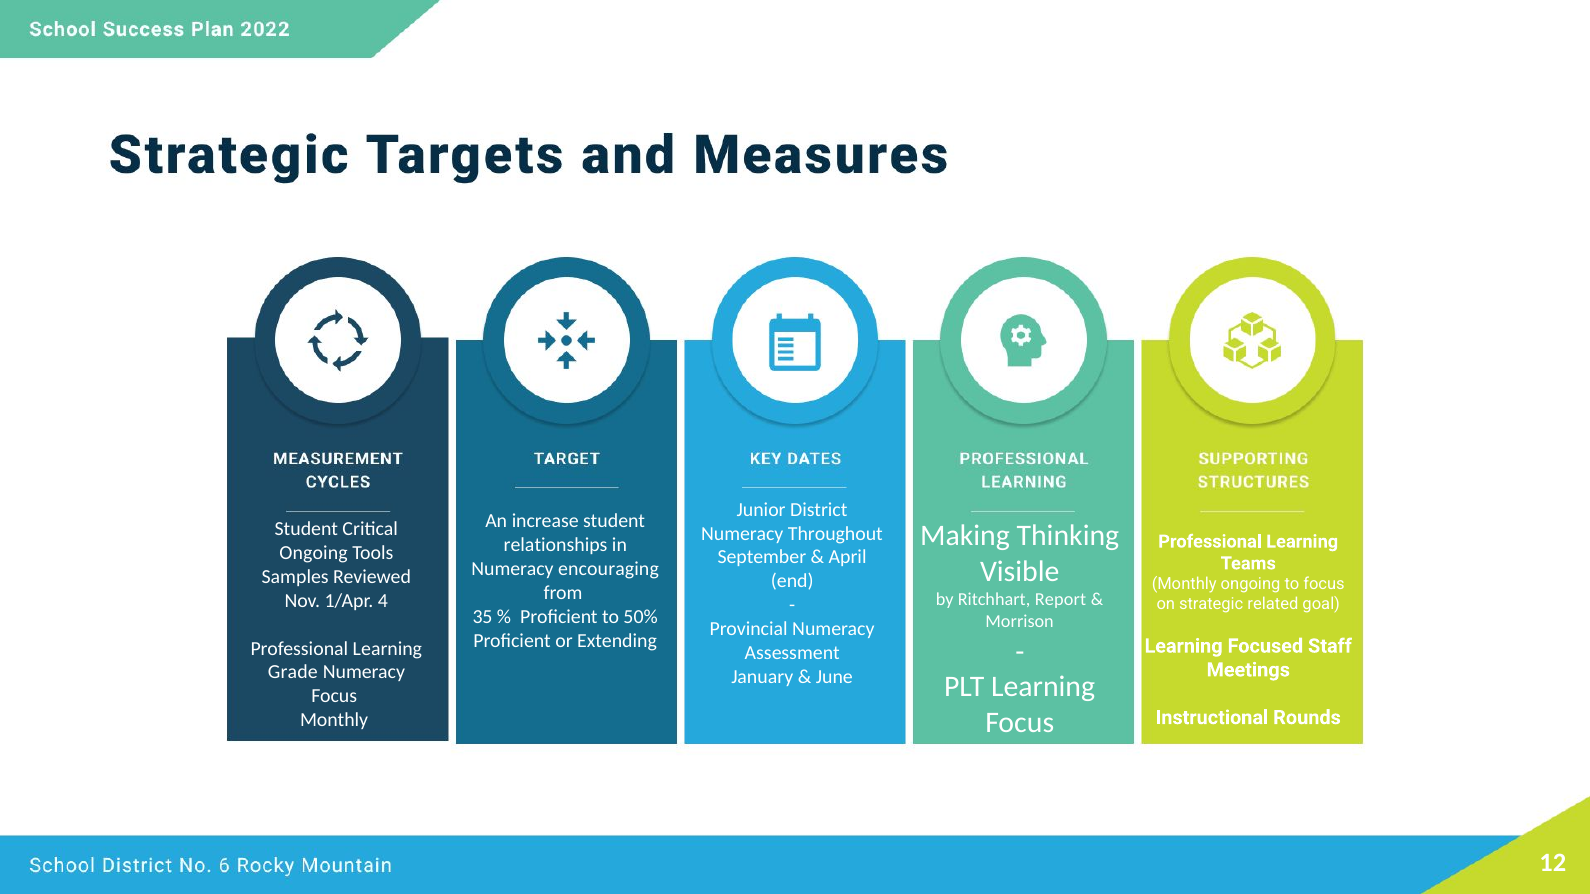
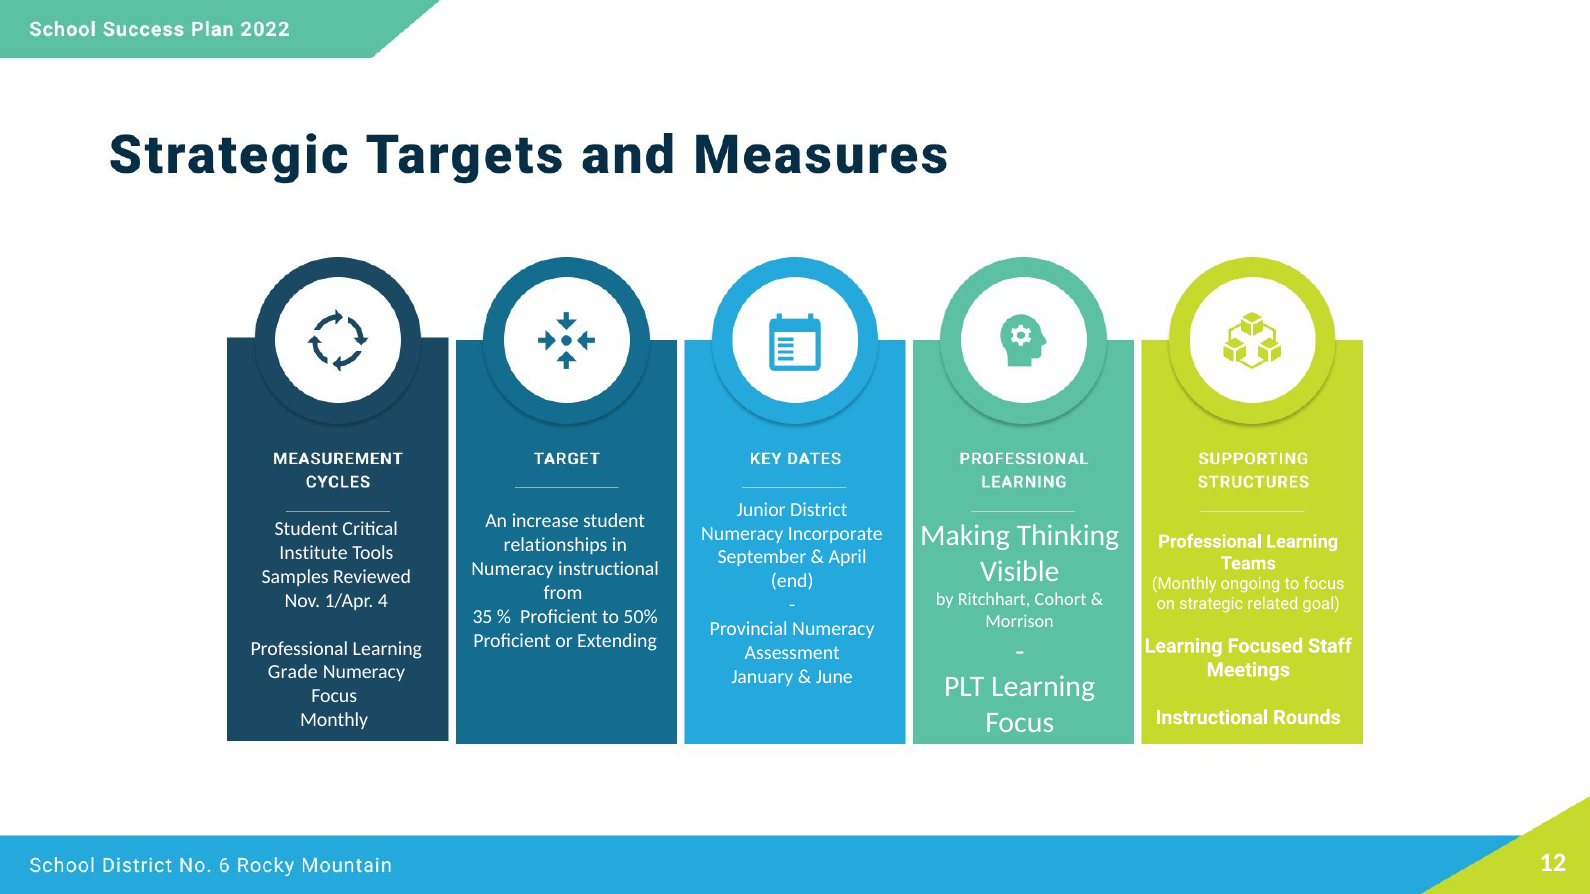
Throughout: Throughout -> Incorporate (835, 534)
Ongoing: Ongoing -> Institute (314, 553)
Numeracy encouraging: encouraging -> instructional (609, 569)
Report: Report -> Cohort (1061, 600)
